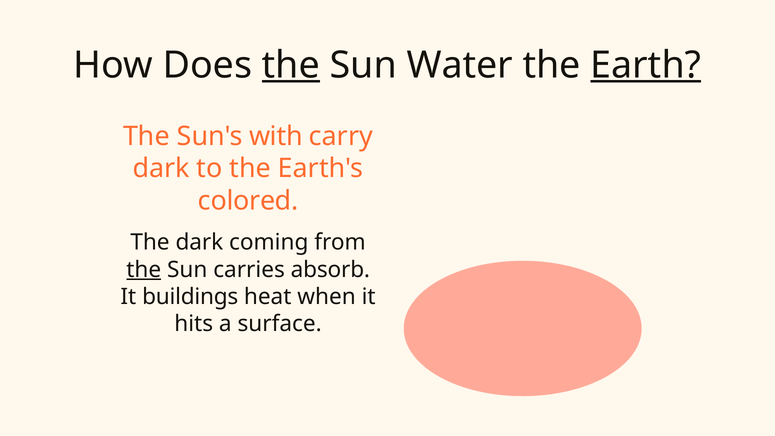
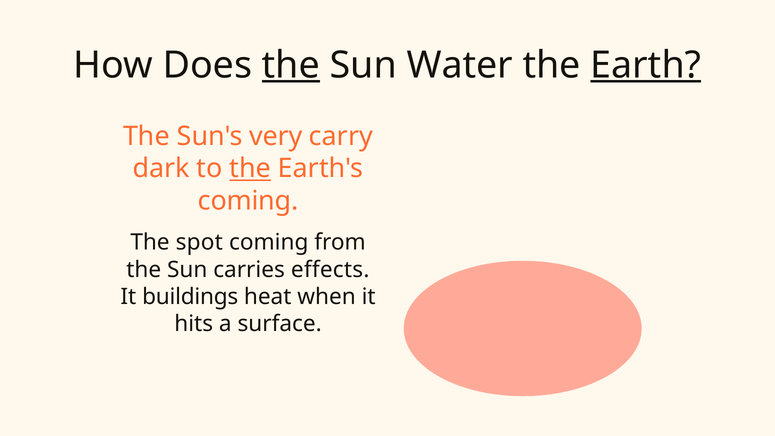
with: with -> very (276, 136)
the underline: none -> present (250, 168)
colored: colored -> coming (248, 201)
The dark: dark -> spot (199, 242)
the underline: present -> none (144, 270)
absorb: absorb -> effects (330, 270)
